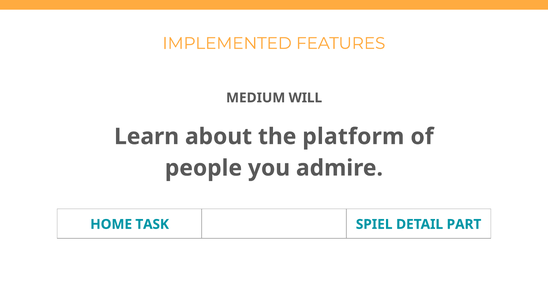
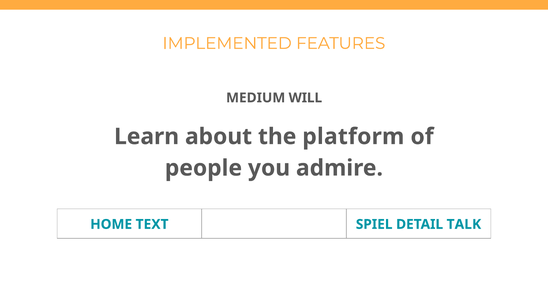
TASK: TASK -> TEXT (152, 225)
PART: PART -> TALK (464, 225)
